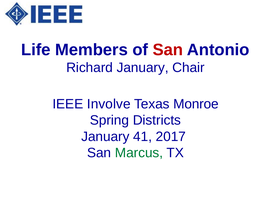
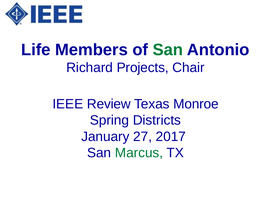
San colour: red -> green (168, 50)
Richard January: January -> Projects (143, 67)
Involve: Involve -> Review (109, 104)
41: 41 -> 27 (143, 136)
